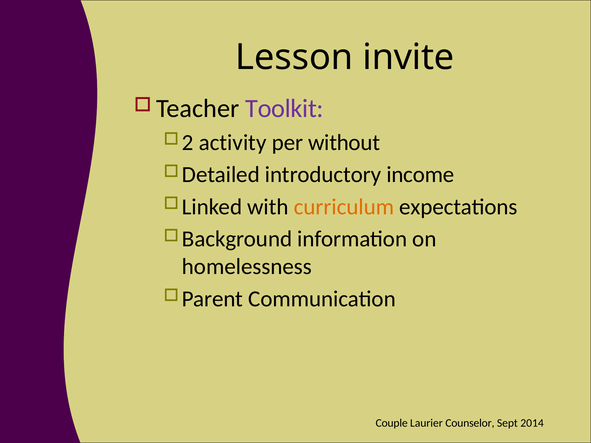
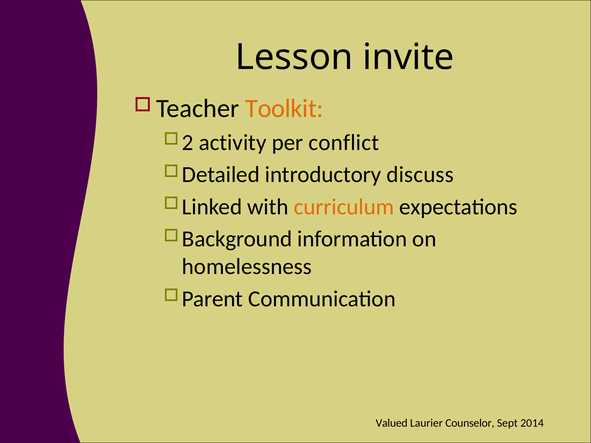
Toolkit colour: purple -> orange (284, 109)
without: without -> conflict (344, 143)
income: income -> discuss (420, 175)
Couple: Couple -> Valued (392, 423)
